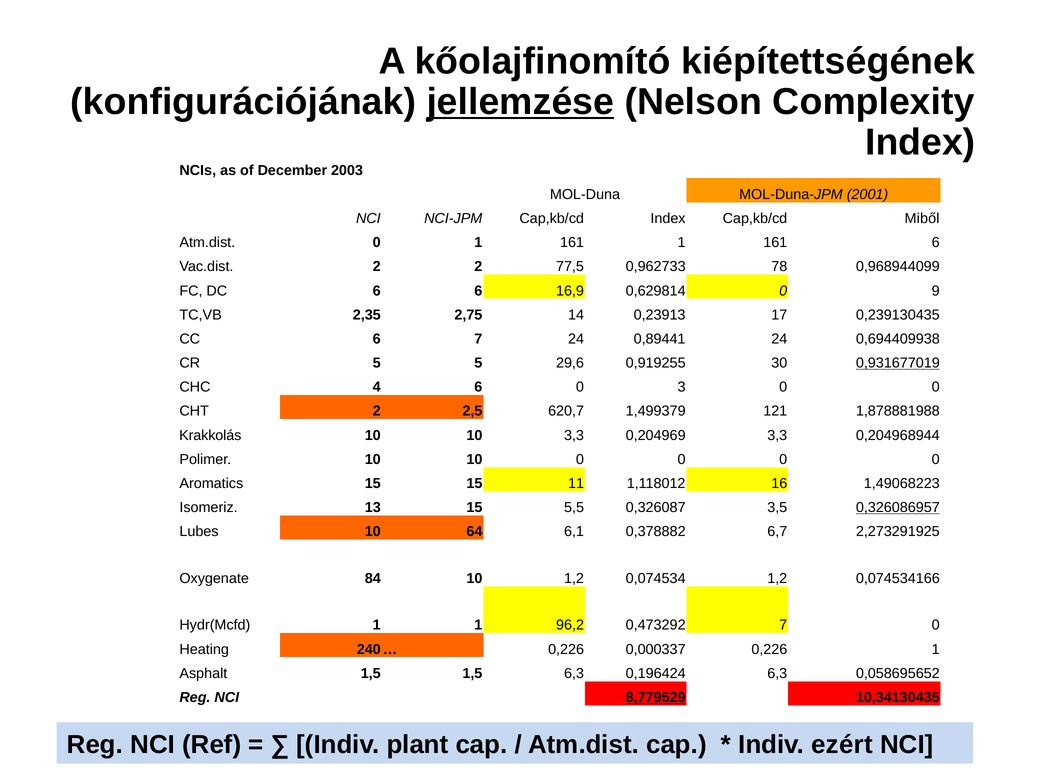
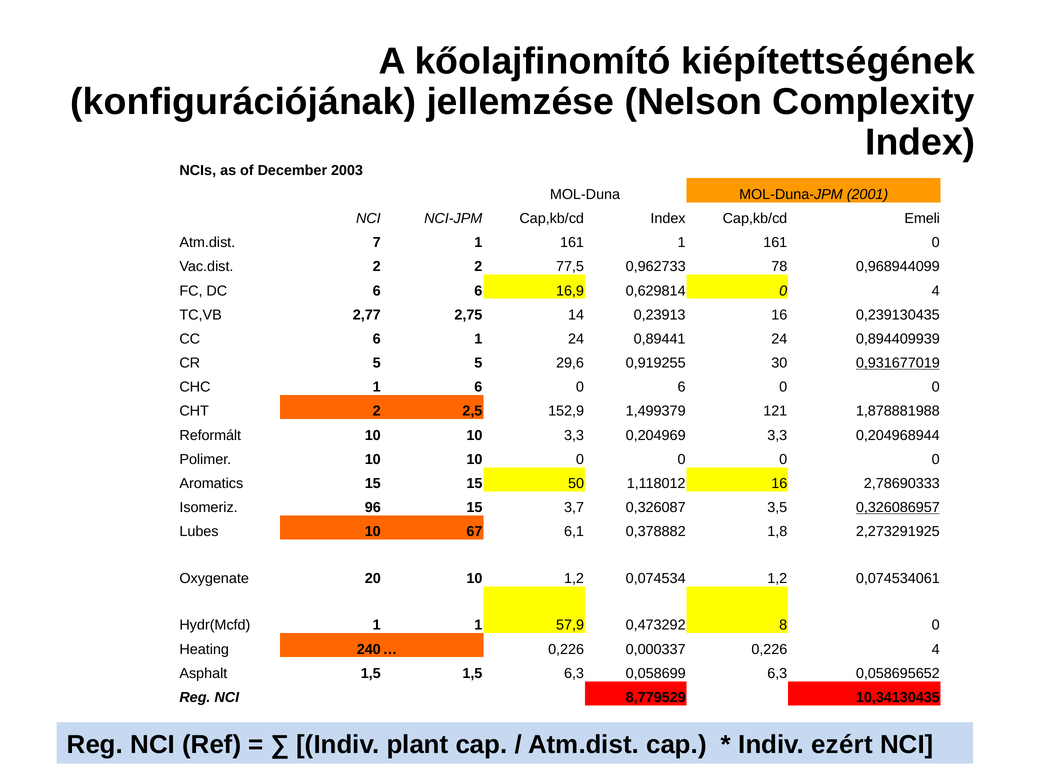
jellemzése underline: present -> none (520, 102)
Miből: Miből -> Emeli (922, 218)
Atm.dist 0: 0 -> 7 (377, 242)
161 6: 6 -> 0 (936, 242)
0 9: 9 -> 4 (936, 291)
2,35: 2,35 -> 2,77 (367, 315)
0,23913 17: 17 -> 16 (779, 315)
6 7: 7 -> 1 (478, 339)
0,694409938: 0,694409938 -> 0,894409939 (898, 339)
CHC 4: 4 -> 1 (377, 387)
0 3: 3 -> 6 (682, 387)
620,7: 620,7 -> 152,9 (566, 411)
Krakkolás: Krakkolás -> Reformált (210, 435)
11: 11 -> 50 (576, 483)
1,49068223: 1,49068223 -> 2,78690333 (902, 483)
13: 13 -> 96 (373, 507)
5,5: 5,5 -> 3,7 (574, 507)
64: 64 -> 67 (474, 531)
6,7: 6,7 -> 1,8 (777, 531)
84: 84 -> 20 (373, 578)
0,074534166: 0,074534166 -> 0,074534061 (898, 578)
96,2: 96,2 -> 57,9 (570, 625)
0,473292 7: 7 -> 8 (783, 625)
0,226 1: 1 -> 4 (936, 649)
0,196424: 0,196424 -> 0,058699 (656, 673)
8,779529 underline: present -> none (656, 697)
